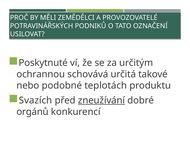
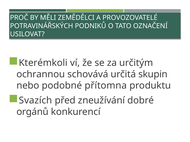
Poskytnuté: Poskytnuté -> Kterémkoli (43, 63)
takové: takové -> skupin (153, 74)
teplotách: teplotách -> přítomna (106, 86)
zneužívání underline: present -> none (101, 101)
